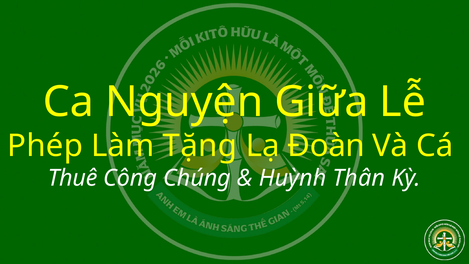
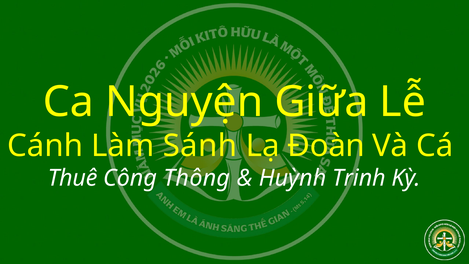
Phép: Phép -> Cánh (45, 146)
Tặng: Tặng -> Sánh (200, 146)
Chúng: Chúng -> Thông (197, 178)
Thân: Thân -> Trinh (359, 178)
